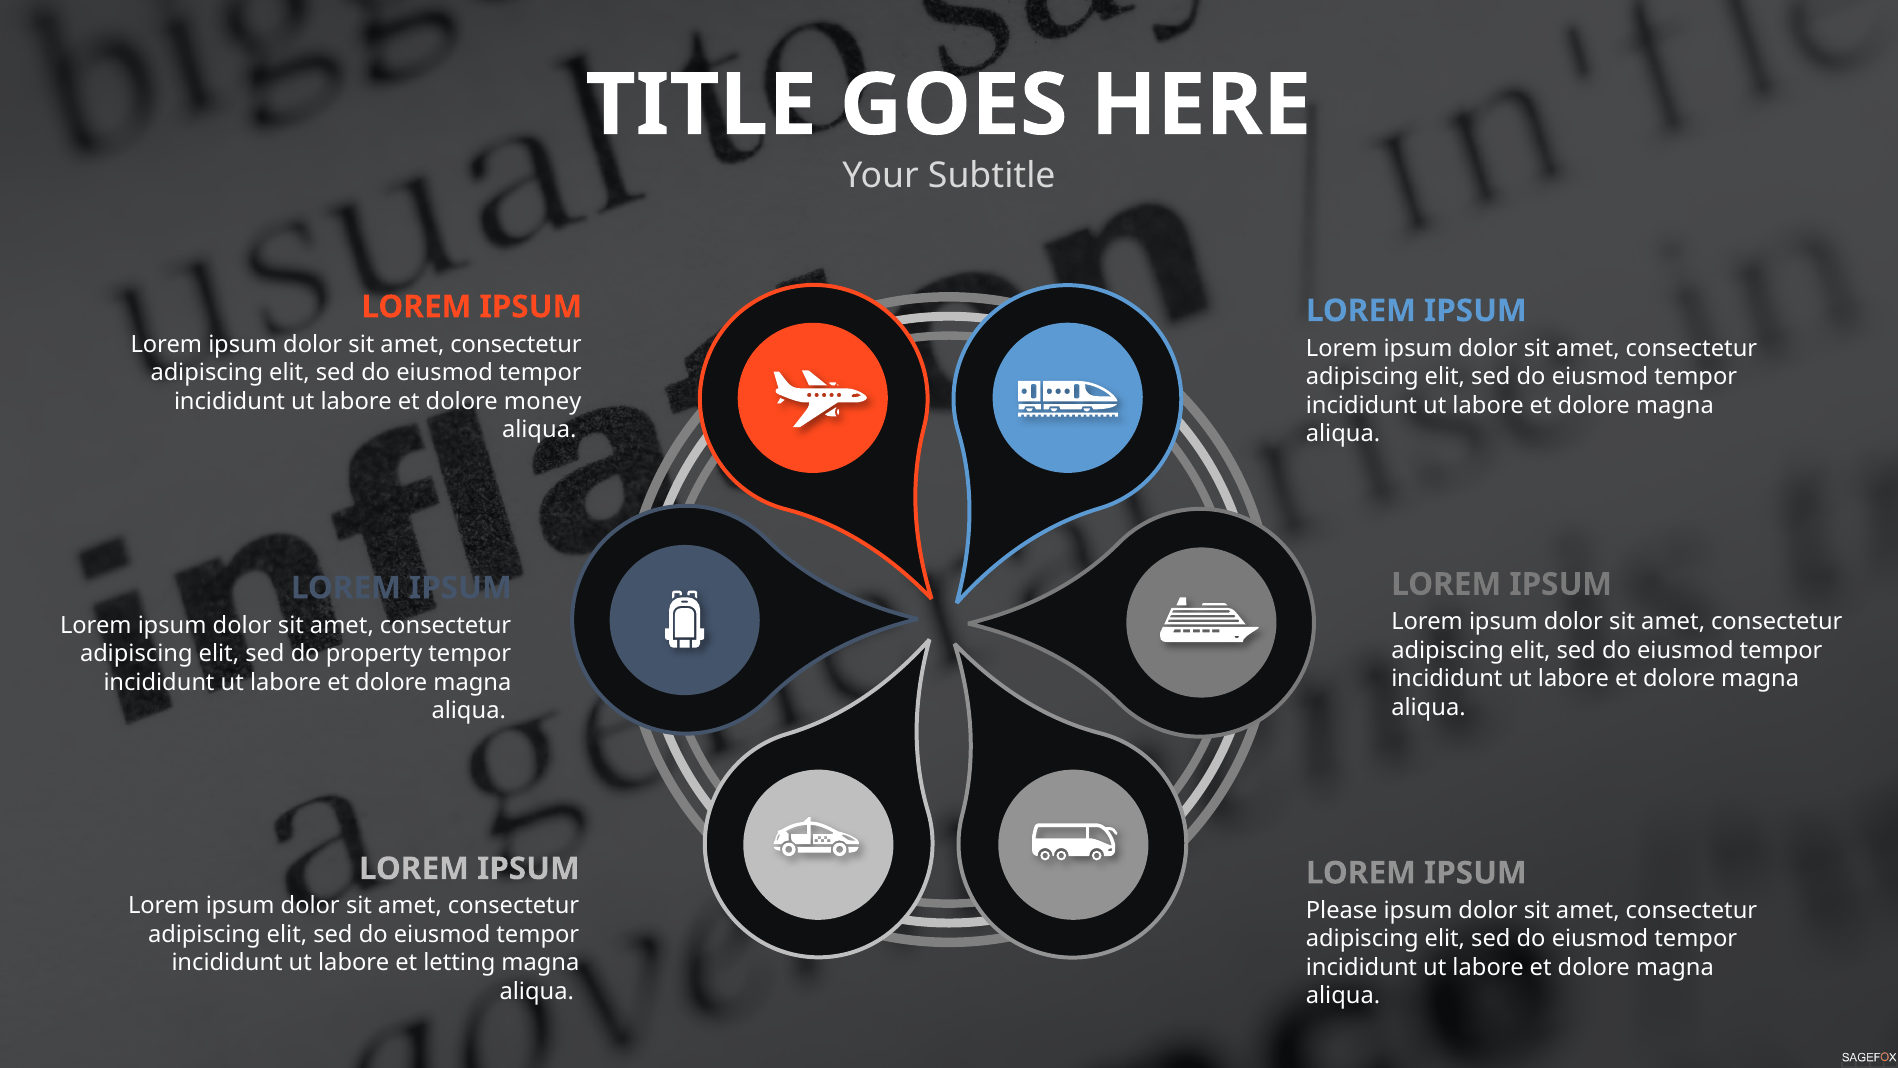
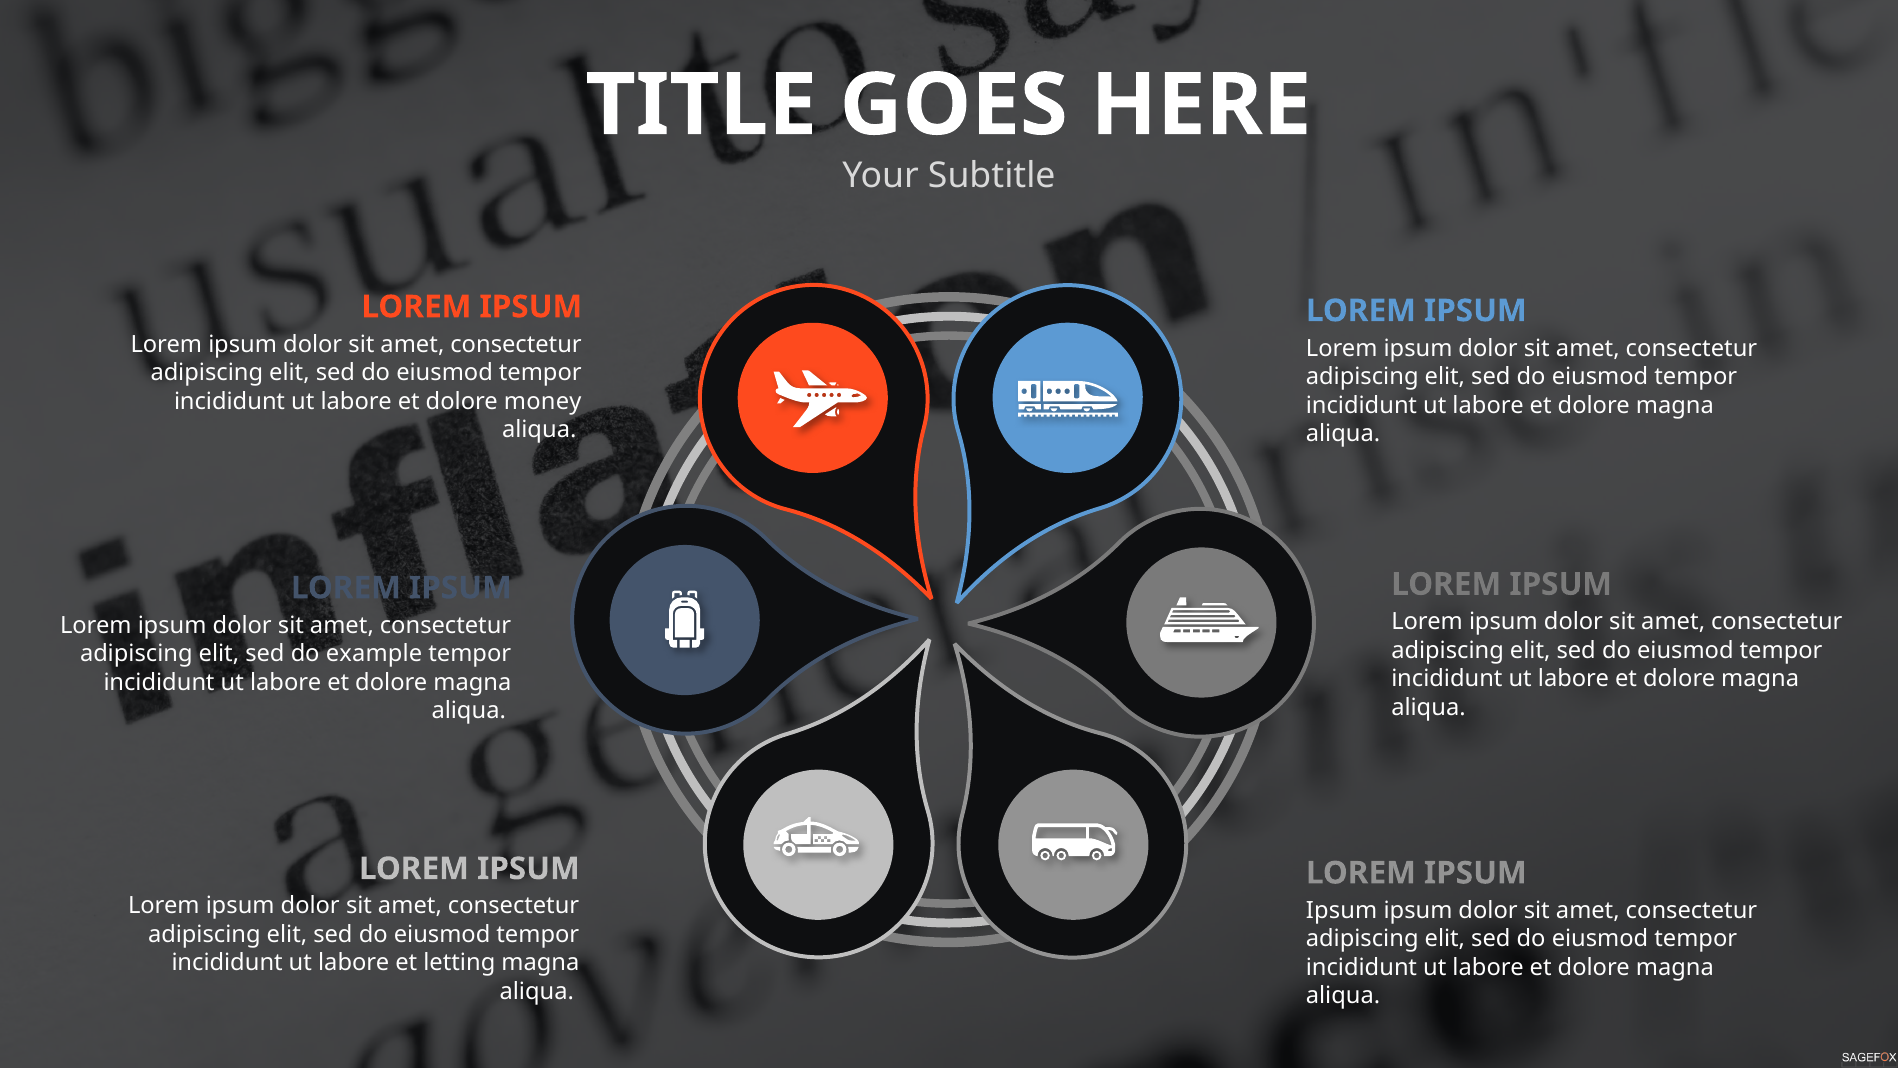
property: property -> example (374, 654)
Please: Please -> Ipsum (1342, 910)
